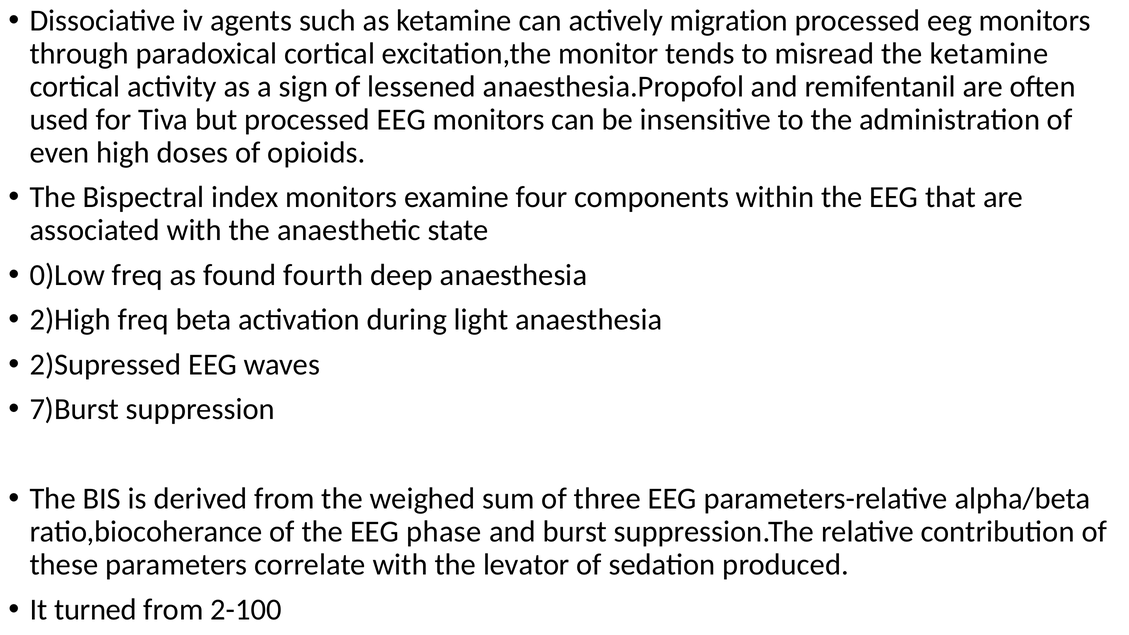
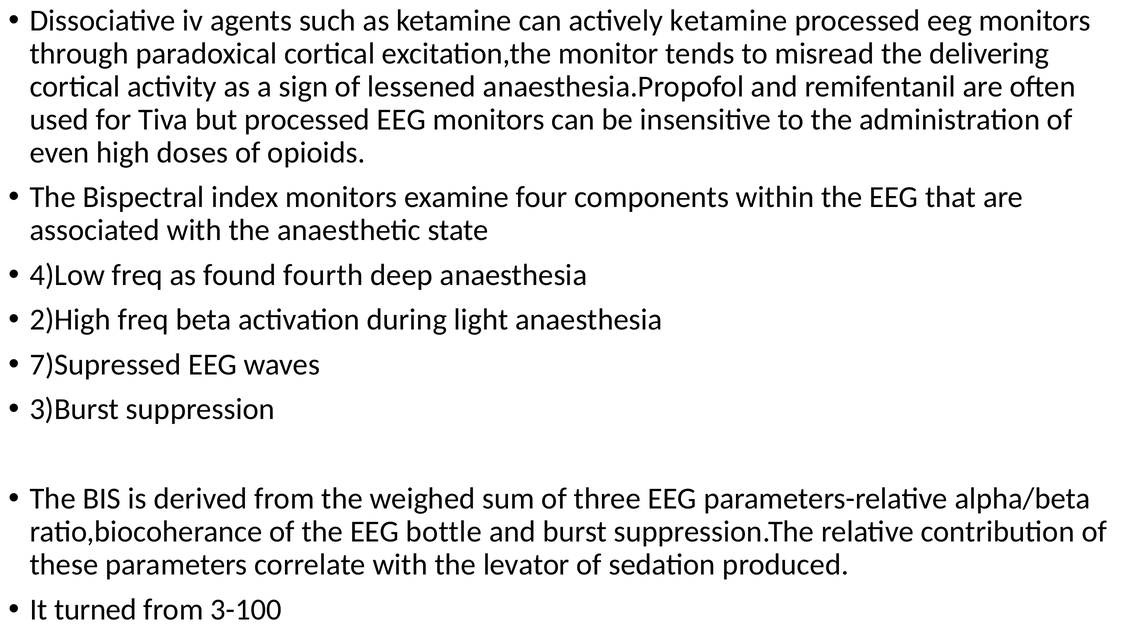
actively migration: migration -> ketamine (729, 21)
the ketamine: ketamine -> delivering (989, 54)
0)Low: 0)Low -> 4)Low (67, 275)
2)Supressed: 2)Supressed -> 7)Supressed (105, 365)
7)Burst: 7)Burst -> 3)Burst (74, 409)
phase: phase -> bottle (444, 532)
2-100: 2-100 -> 3-100 (246, 610)
